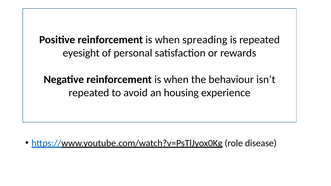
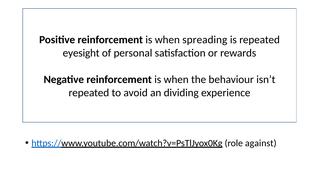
housing: housing -> dividing (181, 93)
disease: disease -> against (261, 143)
